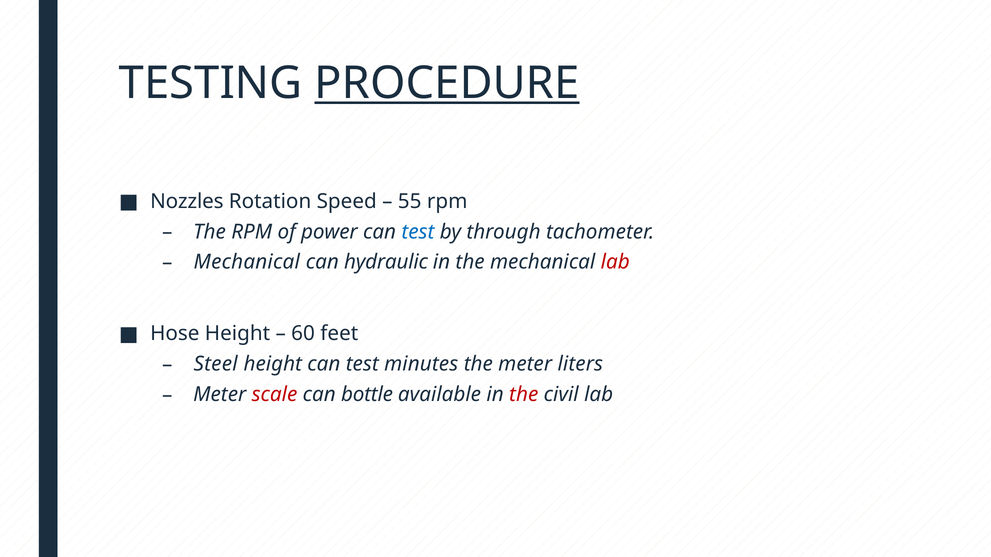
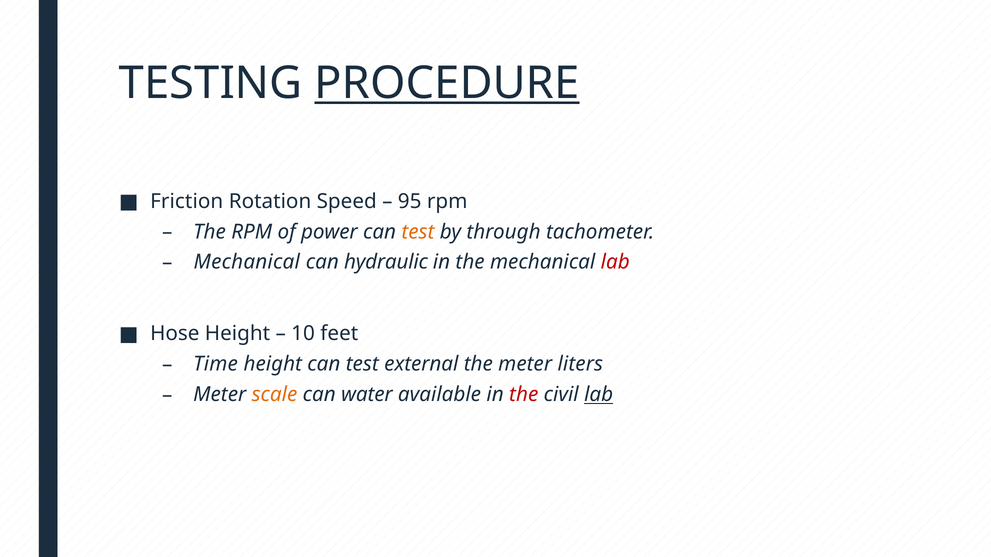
Nozzles: Nozzles -> Friction (187, 201)
55: 55 -> 95 (410, 201)
test colour: blue -> orange (418, 232)
60: 60 -> 10 (303, 334)
Steel: Steel -> Time (216, 364)
minutes: minutes -> external (421, 364)
scale colour: red -> orange (275, 395)
bottle: bottle -> water (367, 395)
lab underline: none -> present (599, 395)
